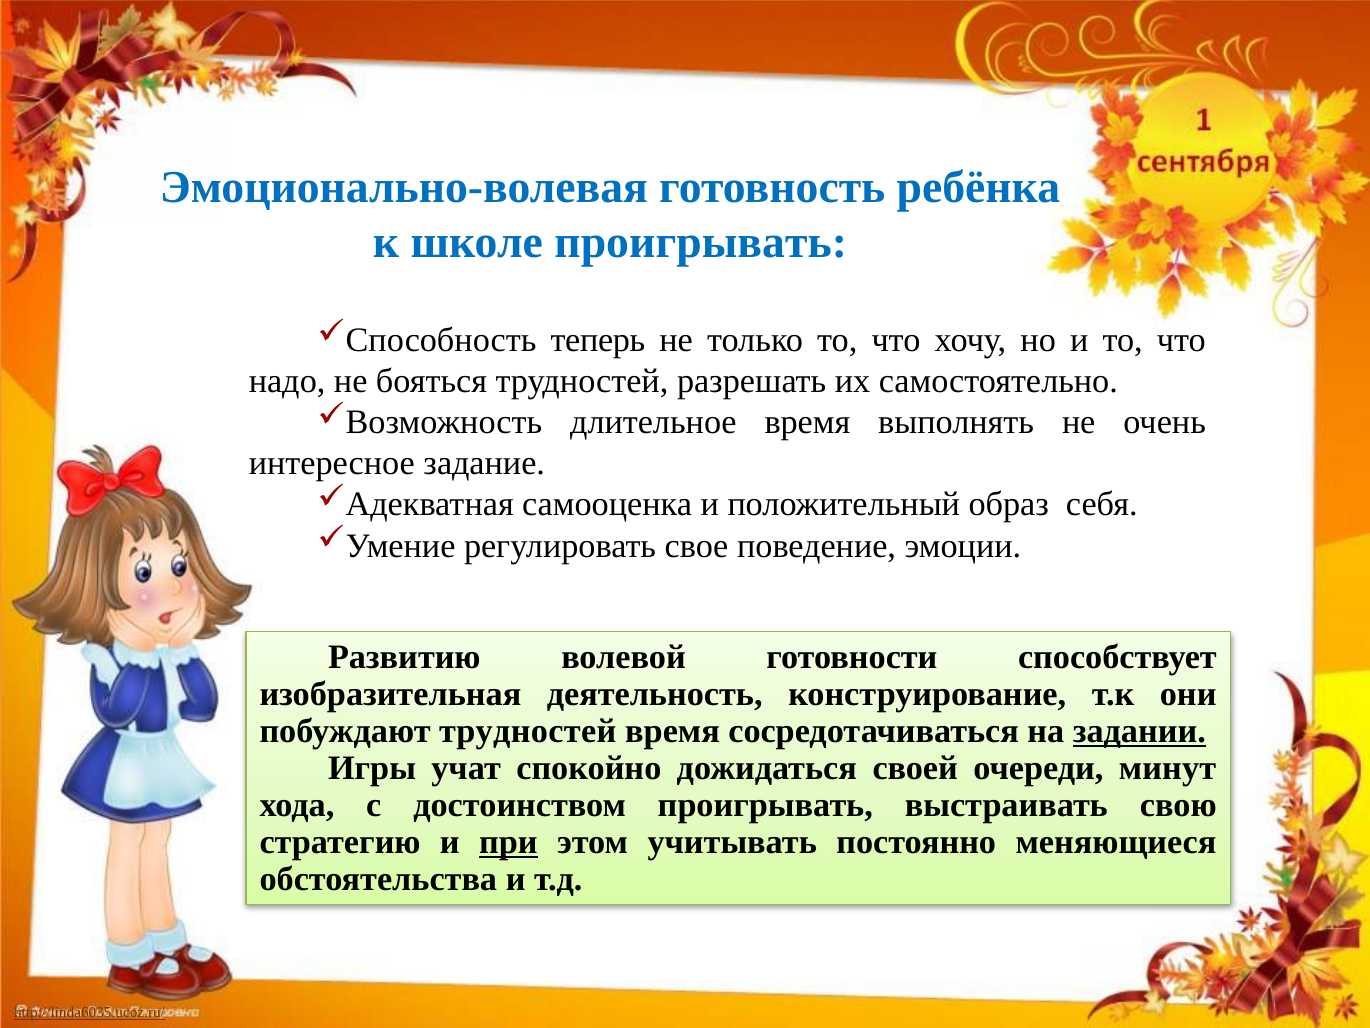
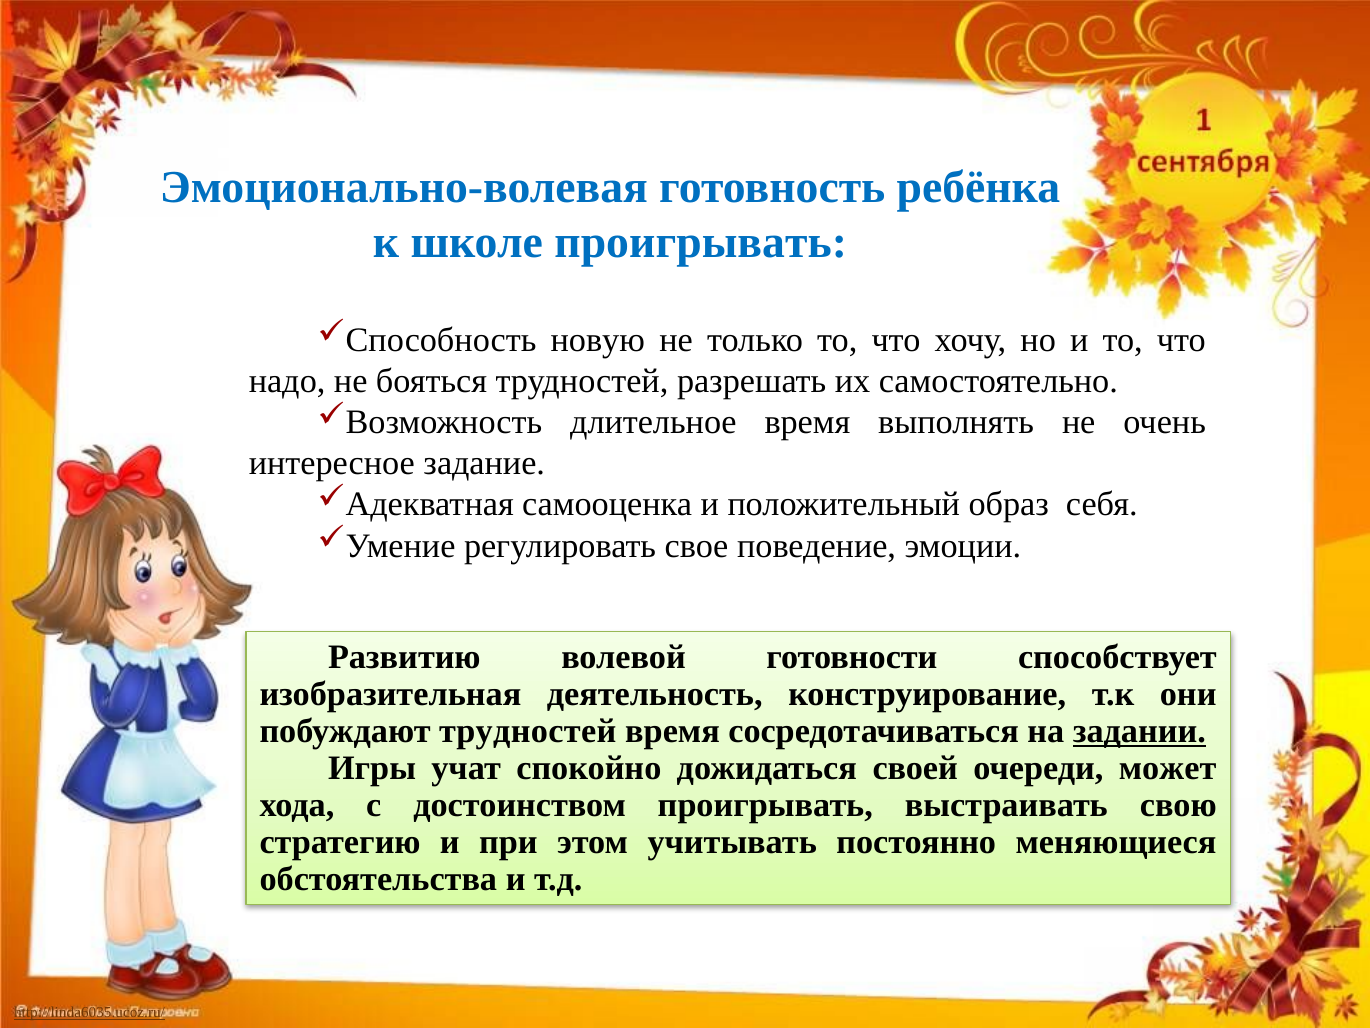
теперь: теперь -> новую (598, 340)
минут: минут -> может (1168, 767)
при underline: present -> none (508, 841)
